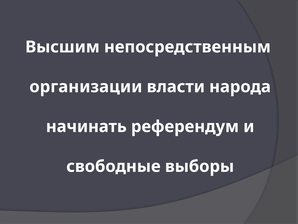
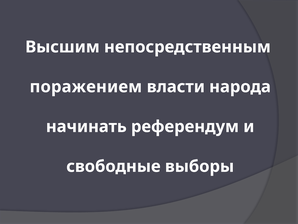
организации: организации -> поражением (86, 87)
